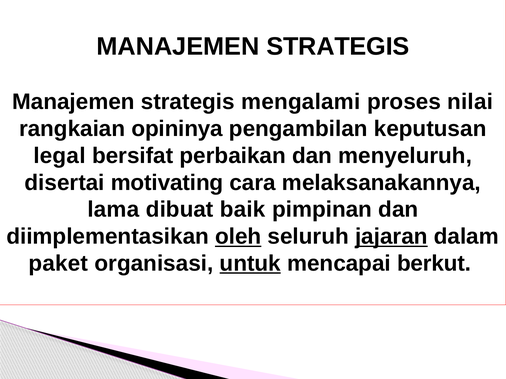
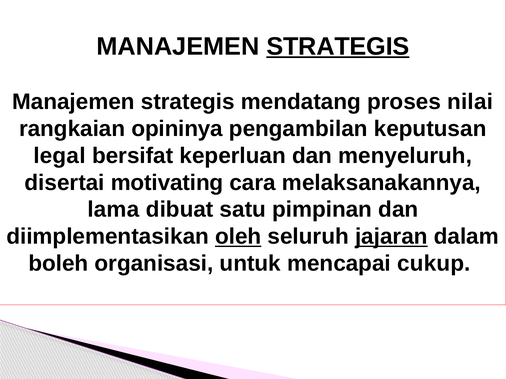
STRATEGIS underline: none -> present (338, 46)
mengalami: mengalami -> mendatang (301, 102)
perbaikan: perbaikan -> keperluan (233, 156)
baik: baik -> satu (243, 210)
paket: paket -> boleh (58, 264)
untuk underline: present -> none (250, 264)
berkut: berkut -> cukup (434, 264)
